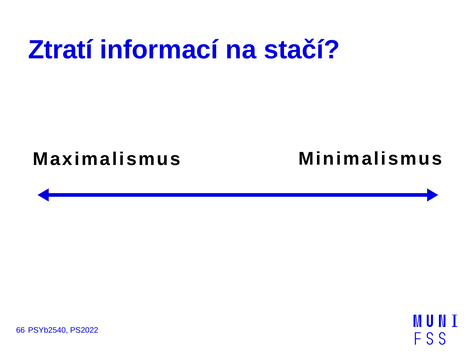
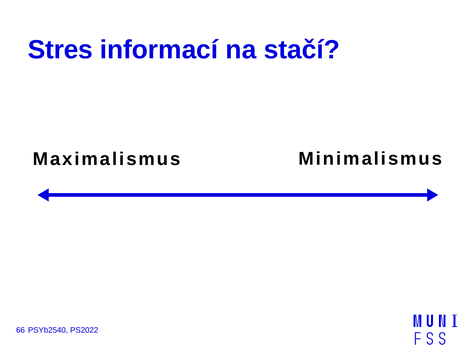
Ztratí: Ztratí -> Stres (60, 50)
